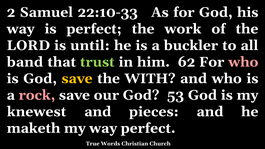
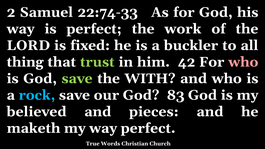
22:10-33: 22:10-33 -> 22:74-33 (108, 12)
until: until -> fixed (90, 45)
band: band -> thing (25, 62)
62: 62 -> 42 (187, 62)
save colour: yellow -> light green (77, 79)
rock colour: pink -> light blue (37, 95)
53: 53 -> 83 (176, 95)
knewest: knewest -> believed (37, 112)
